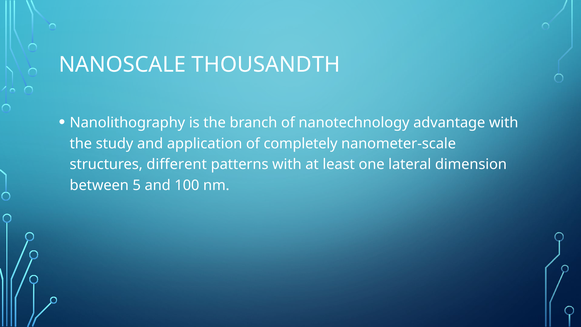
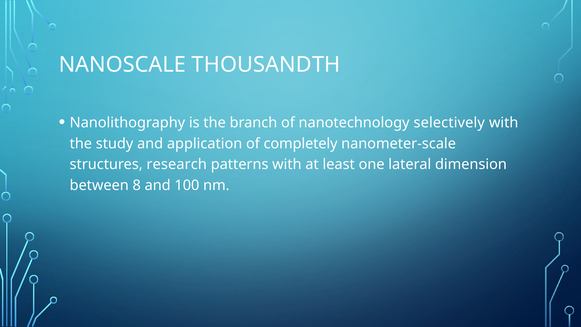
advantage: advantage -> selectively (449, 123)
different: different -> research (177, 164)
5: 5 -> 8 (137, 185)
